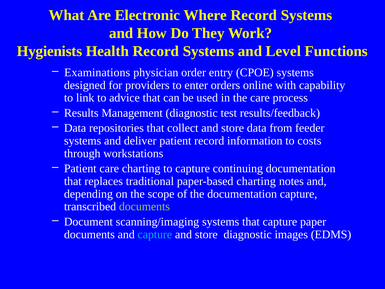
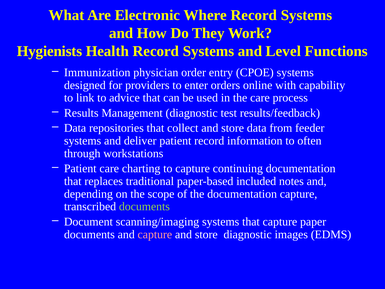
Examinations: Examinations -> Immunization (97, 72)
costs: costs -> often (309, 141)
paper-based charting: charting -> included (256, 181)
capture colour: light blue -> pink (155, 234)
